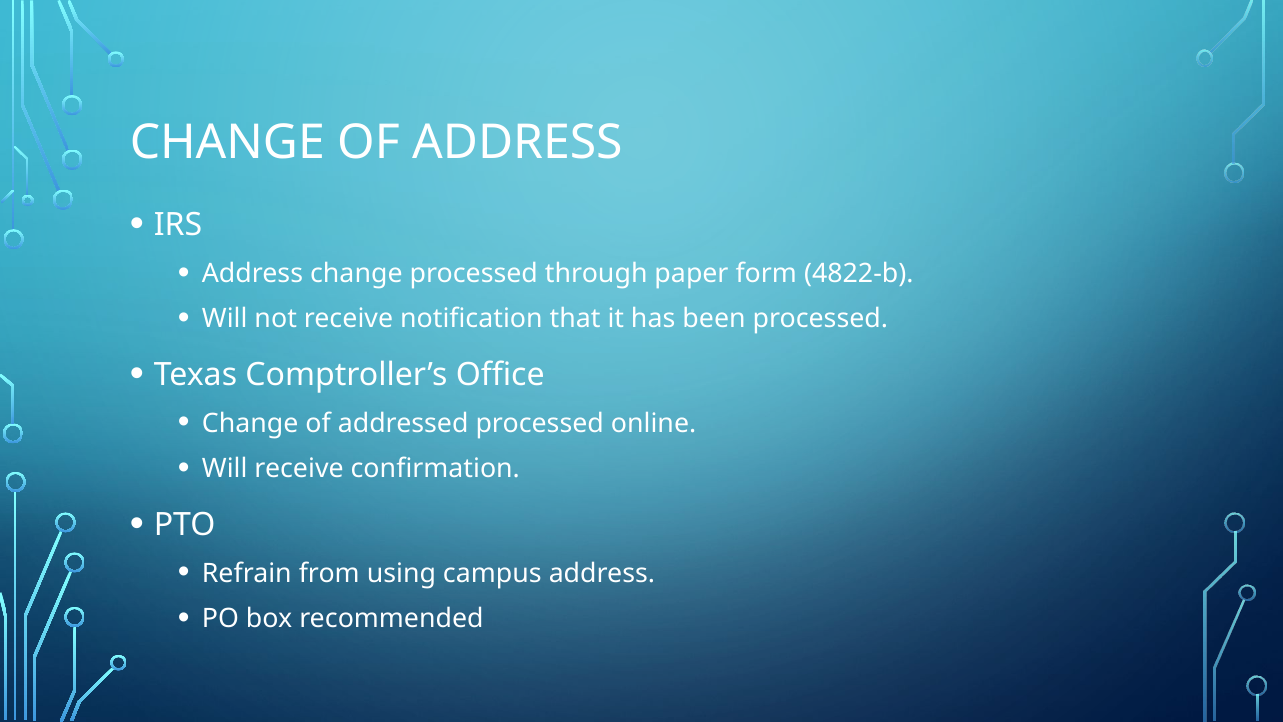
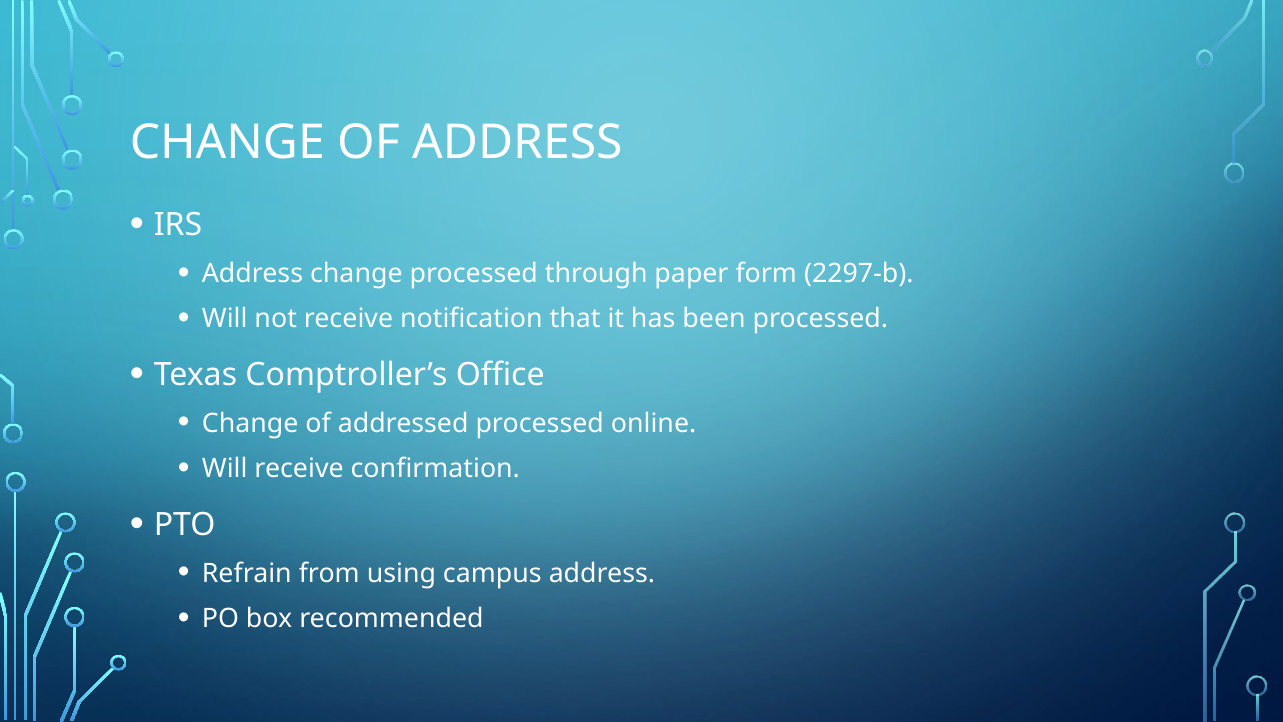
4822-b: 4822-b -> 2297-b (859, 273)
